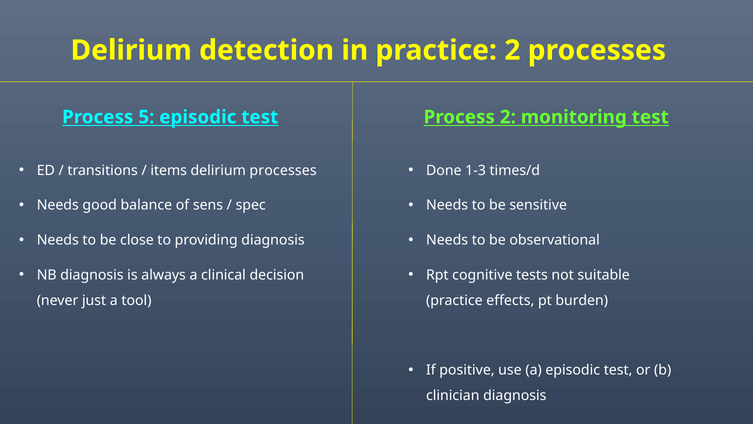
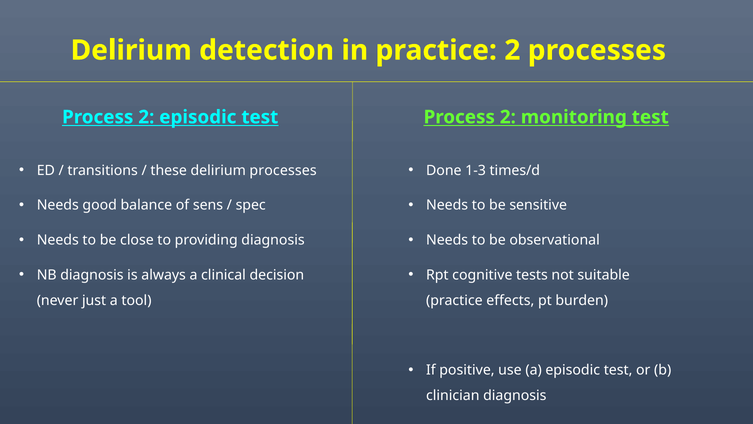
5: 5 -> 2 (146, 117)
items: items -> these (169, 170)
